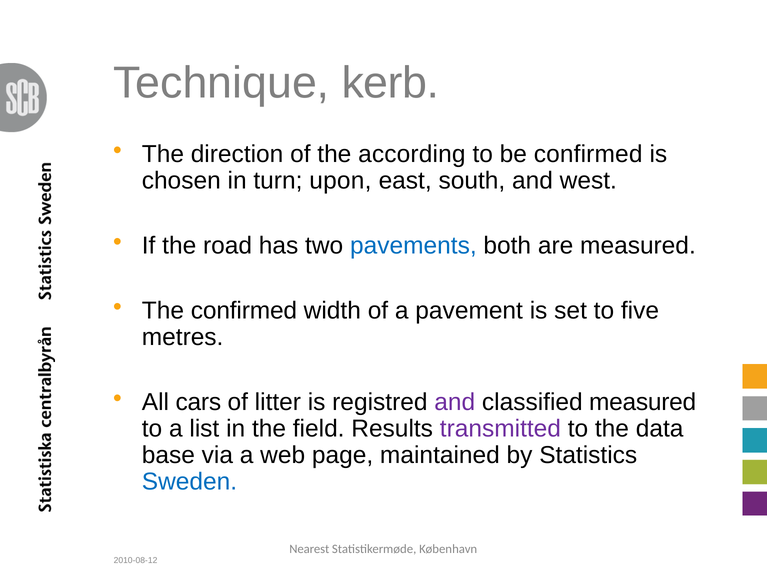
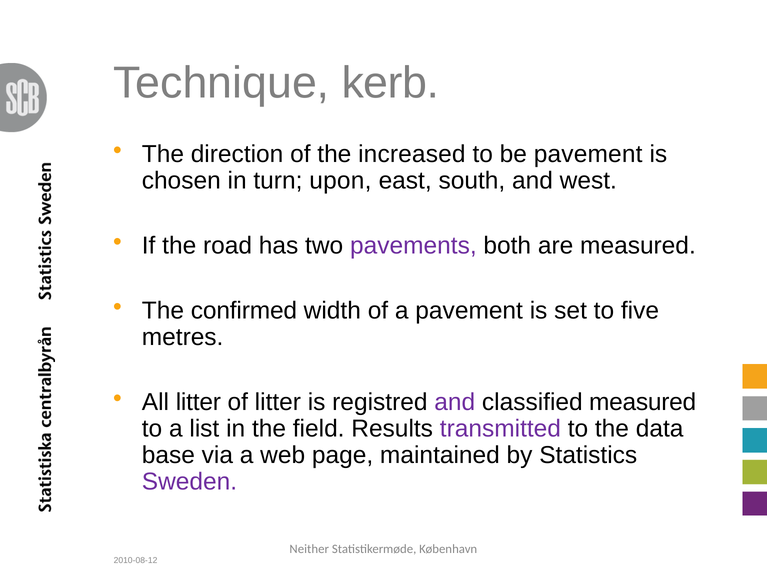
according: according -> increased (412, 154)
be confirmed: confirmed -> pavement (588, 154)
pavements colour: blue -> purple (413, 246)
All cars: cars -> litter (198, 402)
Sweden colour: blue -> purple (189, 482)
Nearest: Nearest -> Neither (309, 549)
